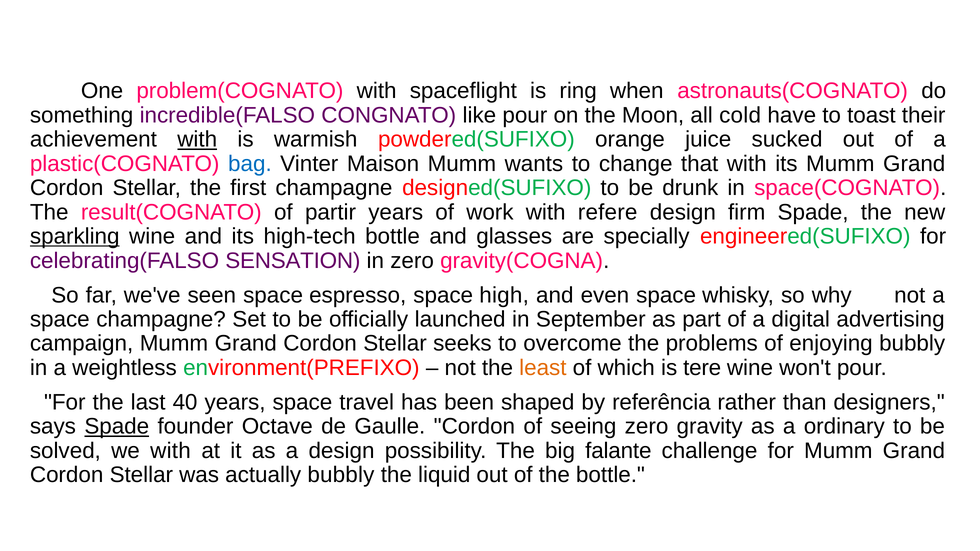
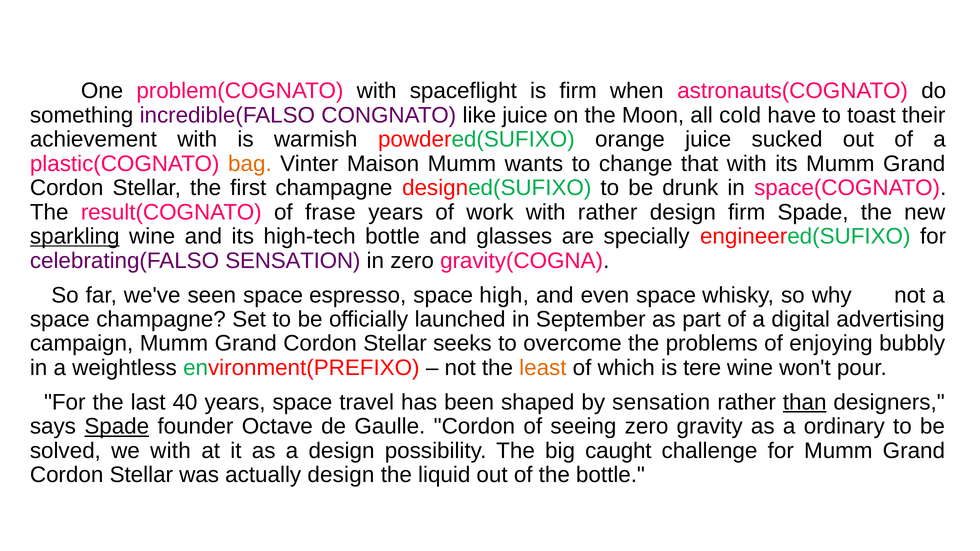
is ring: ring -> firm (578, 91)
like pour: pour -> juice (525, 115)
with underline: present -> none (197, 140)
bag colour: blue -> orange (250, 164)
partir: partir -> frase (330, 212)
with refere: refere -> rather (608, 212)
by referência: referência -> sensation (661, 402)
than underline: none -> present (805, 402)
falante: falante -> caught (618, 451)
actually bubbly: bubbly -> design (341, 475)
